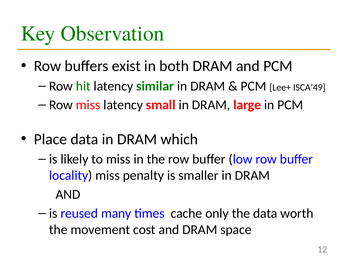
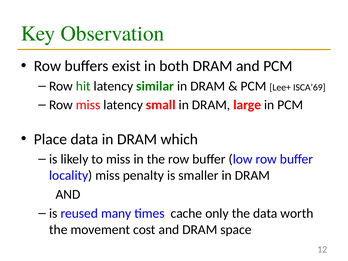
ISCA’49: ISCA’49 -> ISCA’69 (309, 87)
